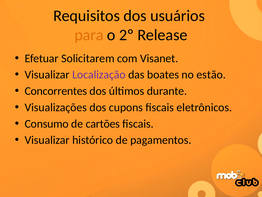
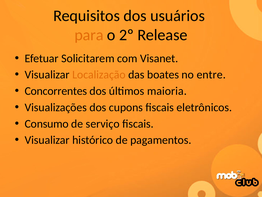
Localização colour: purple -> orange (99, 75)
estão: estão -> entre (211, 75)
durante: durante -> maioria (167, 91)
cartões: cartões -> serviço (103, 123)
